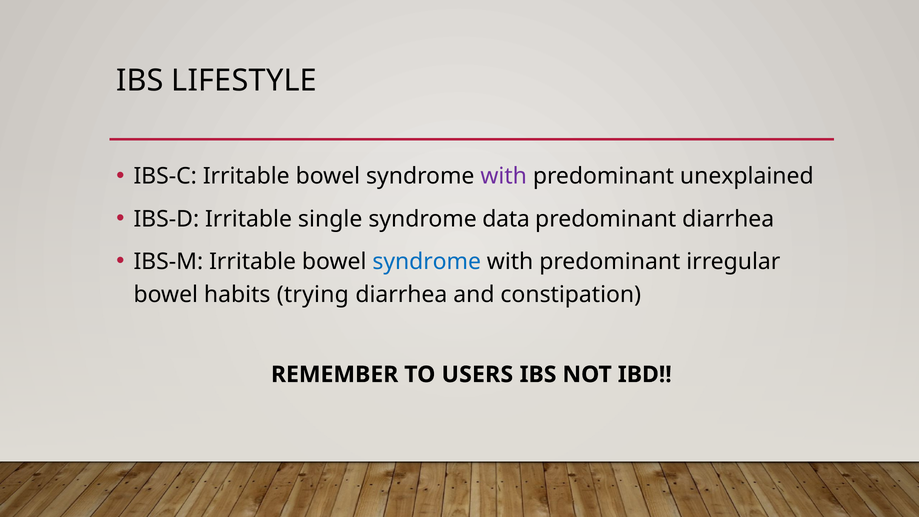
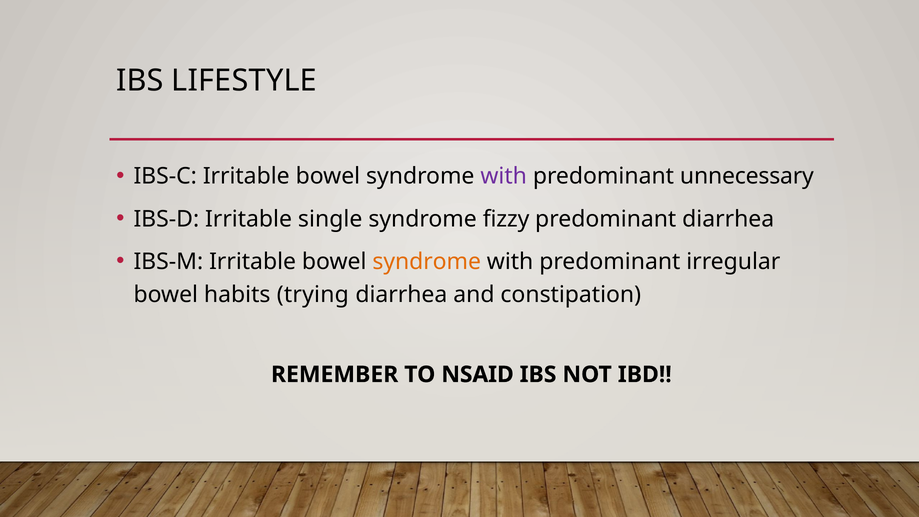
unexplained: unexplained -> unnecessary (747, 176)
data: data -> fizzy (506, 219)
syndrome colour: blue -> orange (427, 262)
USERS: USERS -> NSAID (478, 374)
